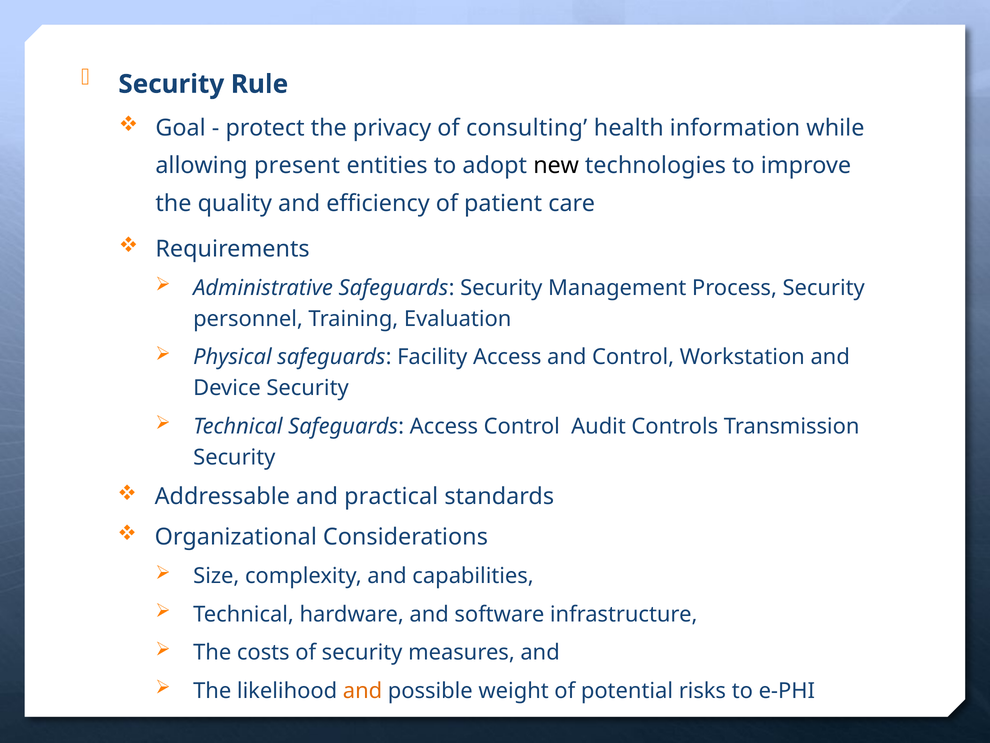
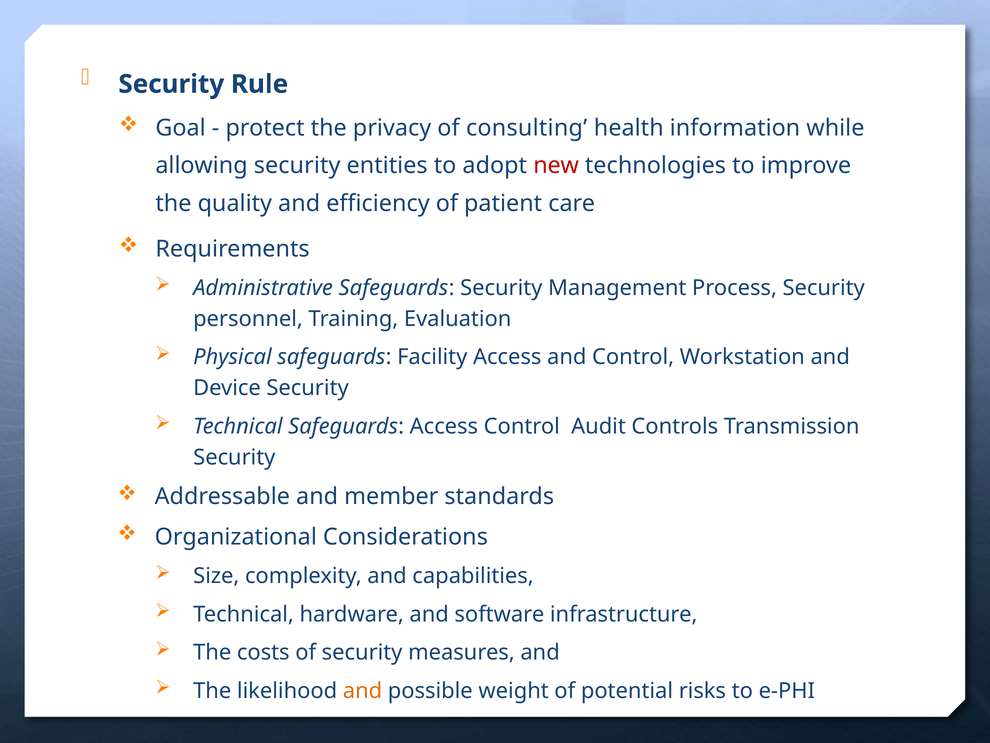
allowing present: present -> security (297, 166)
new colour: black -> red (556, 166)
practical: practical -> member (391, 496)
